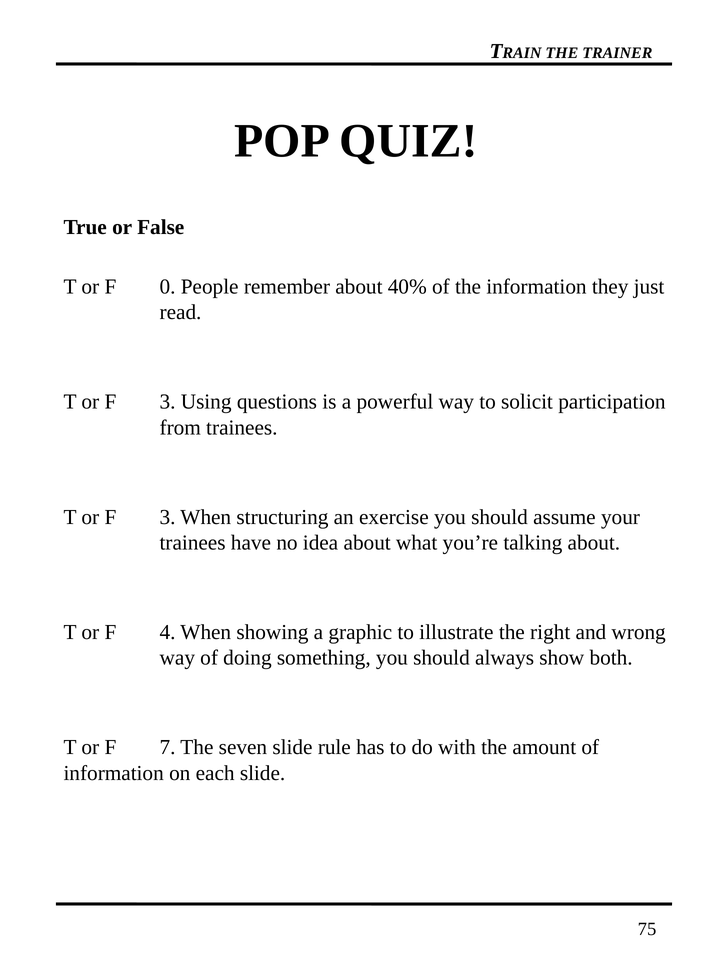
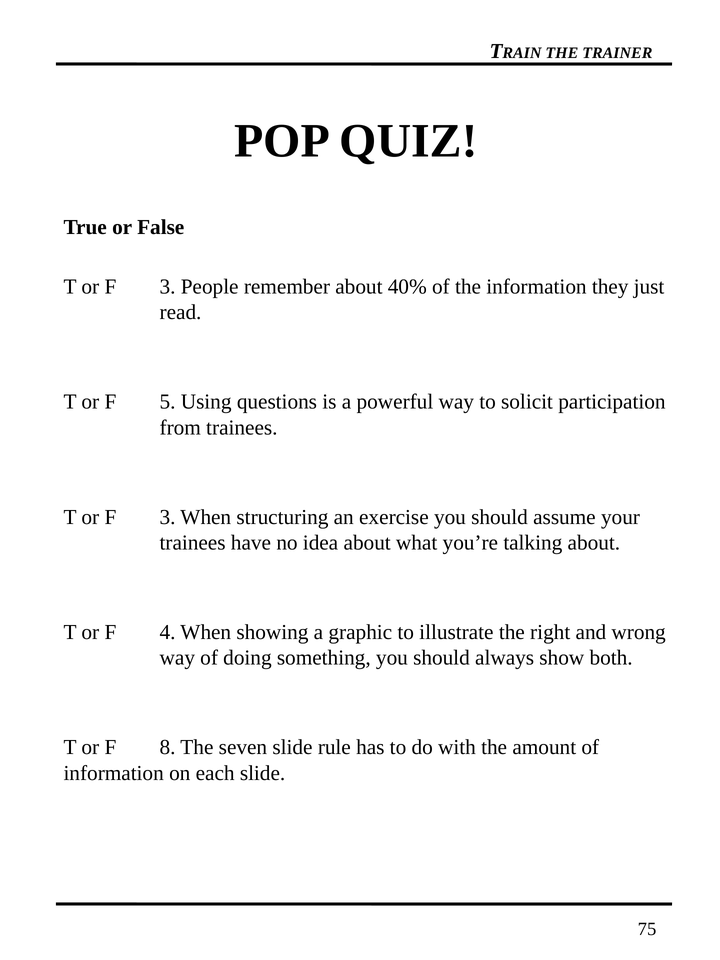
0: 0 -> 3 (168, 287)
3: 3 -> 5 (168, 402)
7: 7 -> 8 (168, 747)
